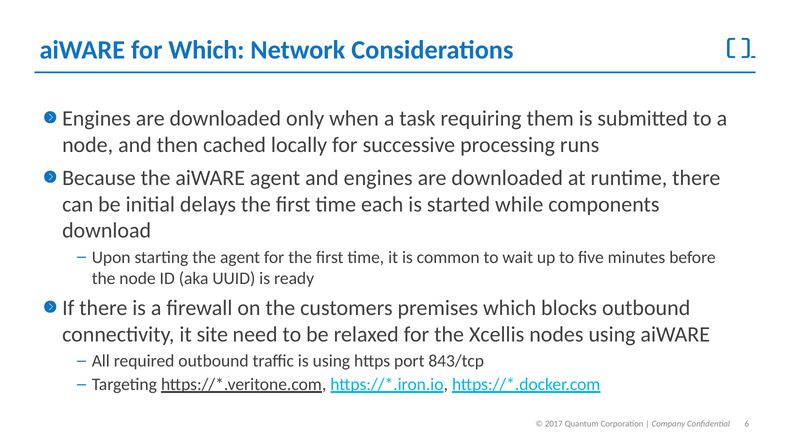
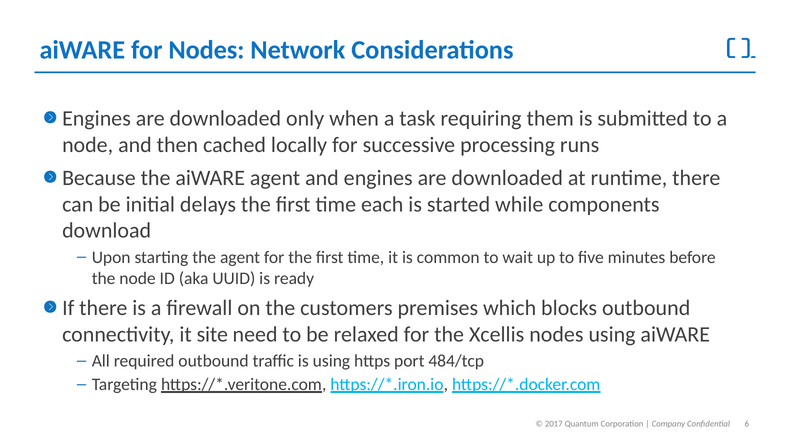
for Which: Which -> Nodes (206, 50)
843/tcp: 843/tcp -> 484/tcp (456, 361)
